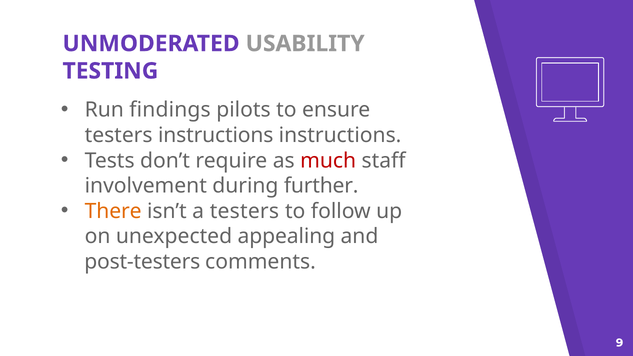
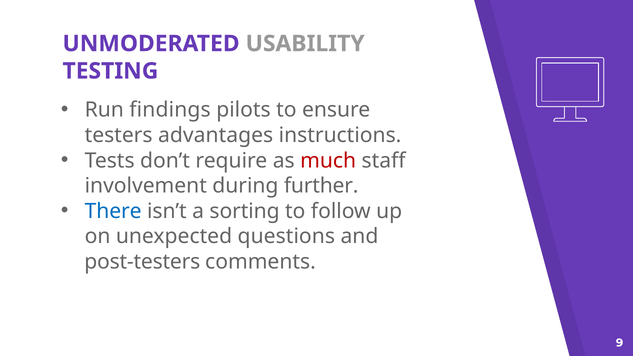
testers instructions: instructions -> advantages (216, 135)
There colour: orange -> blue (113, 211)
a testers: testers -> sorting (245, 211)
appealing: appealing -> questions (286, 237)
